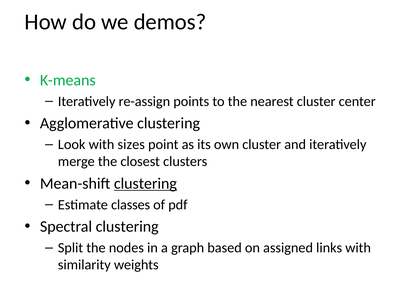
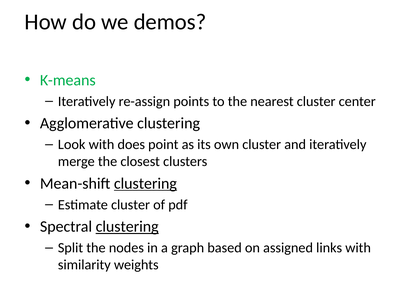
sizes: sizes -> does (131, 144)
Estimate classes: classes -> cluster (131, 204)
clustering underline: none -> present (127, 226)
